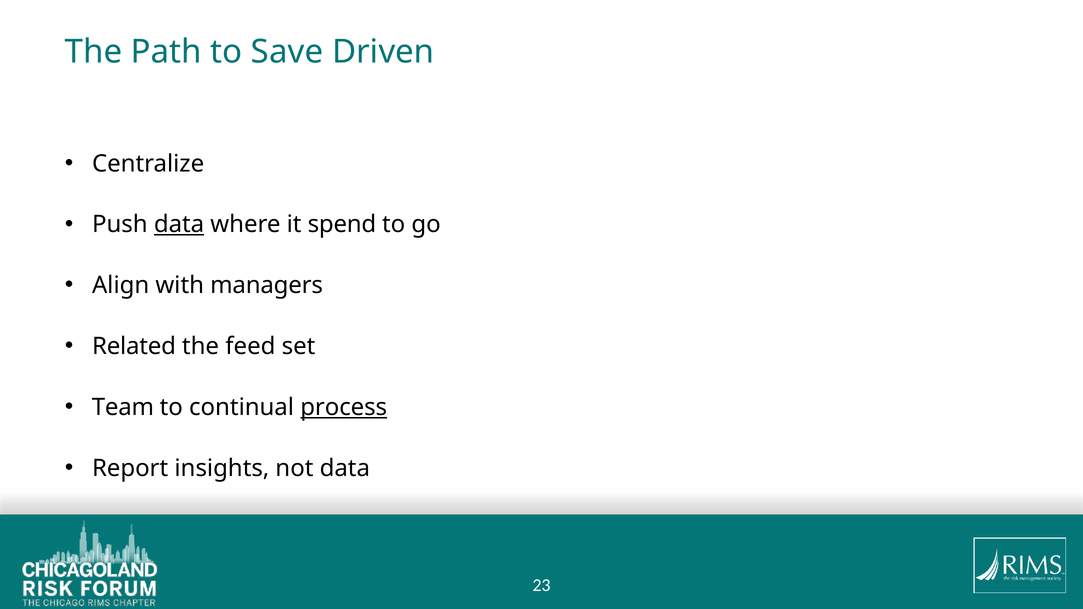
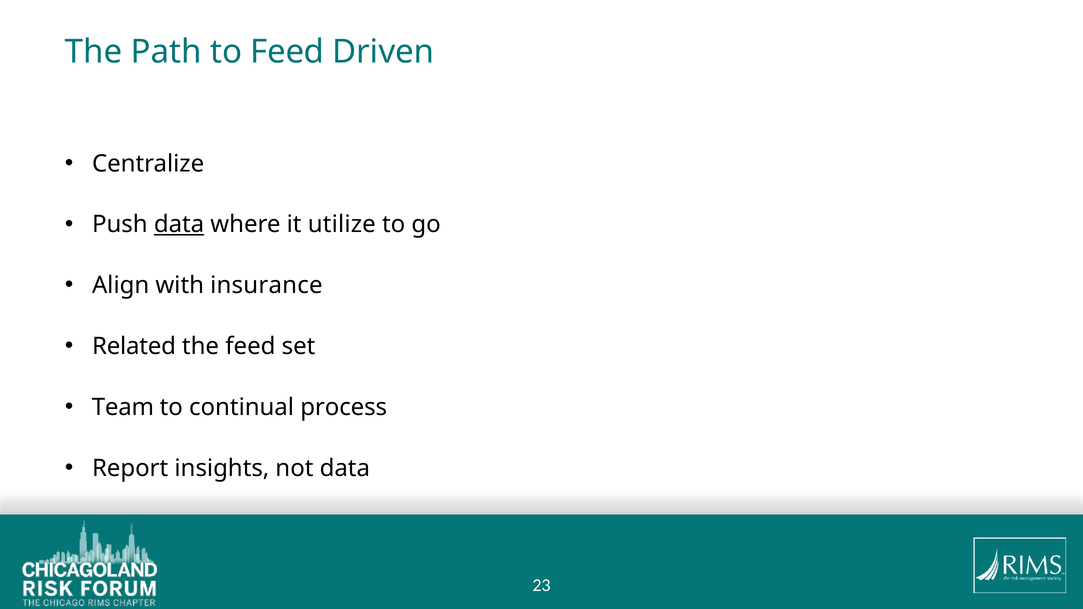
to Save: Save -> Feed (287, 52)
spend: spend -> utilize (342, 225)
managers: managers -> insurance (266, 286)
process underline: present -> none (344, 407)
